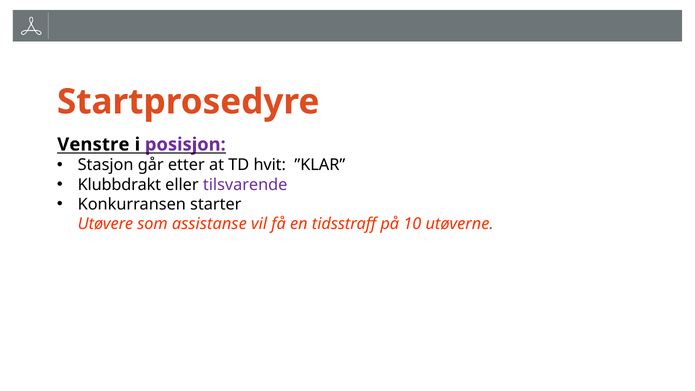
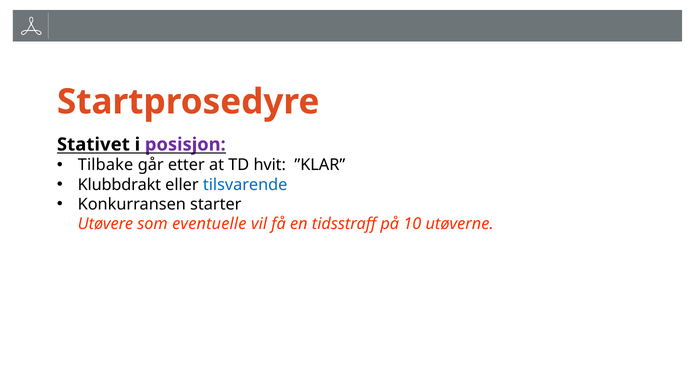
Venstre: Venstre -> Stativet (93, 144)
Stasjon: Stasjon -> Tilbake (106, 165)
tilsvarende colour: purple -> blue (245, 185)
assistanse: assistanse -> eventuelle (209, 224)
